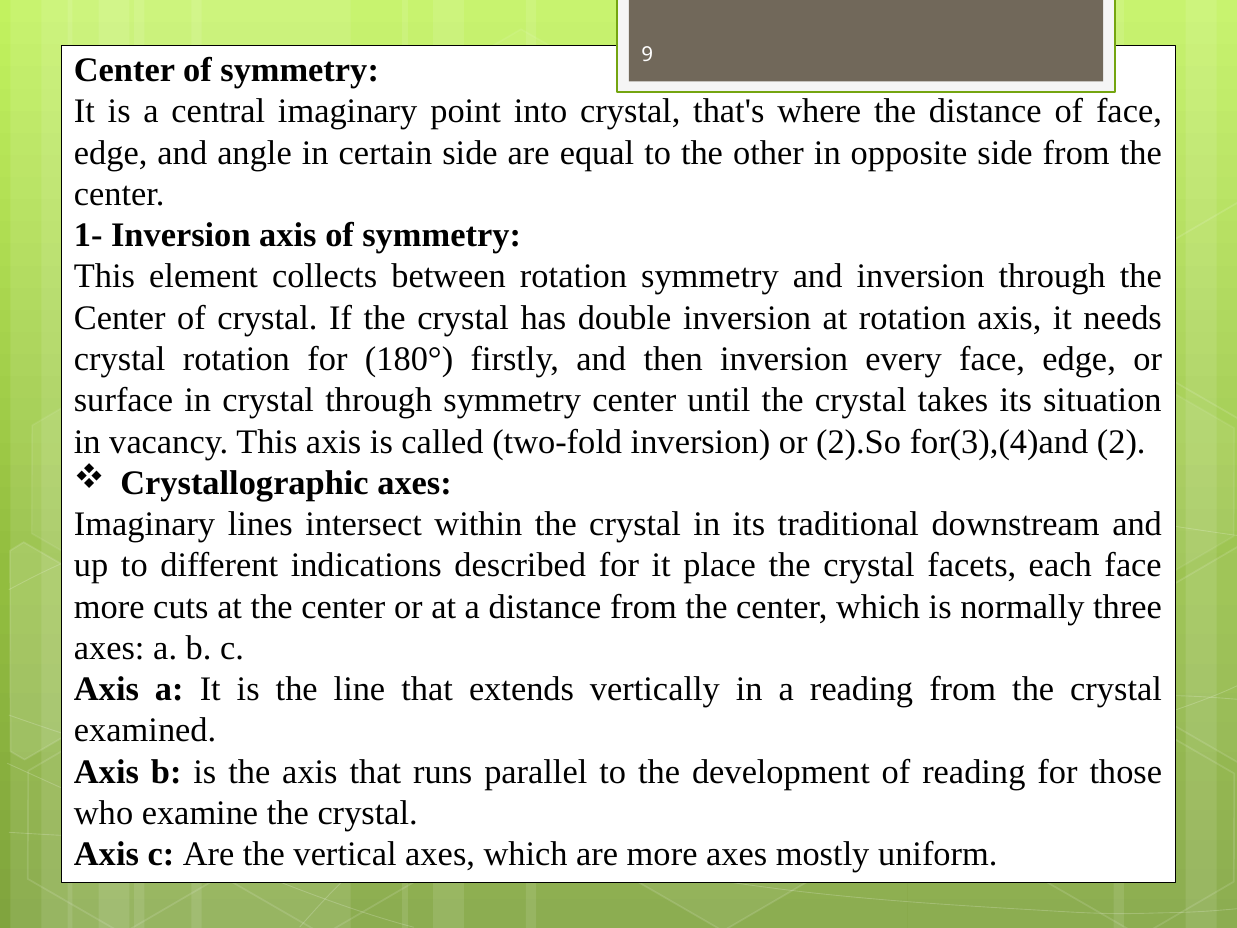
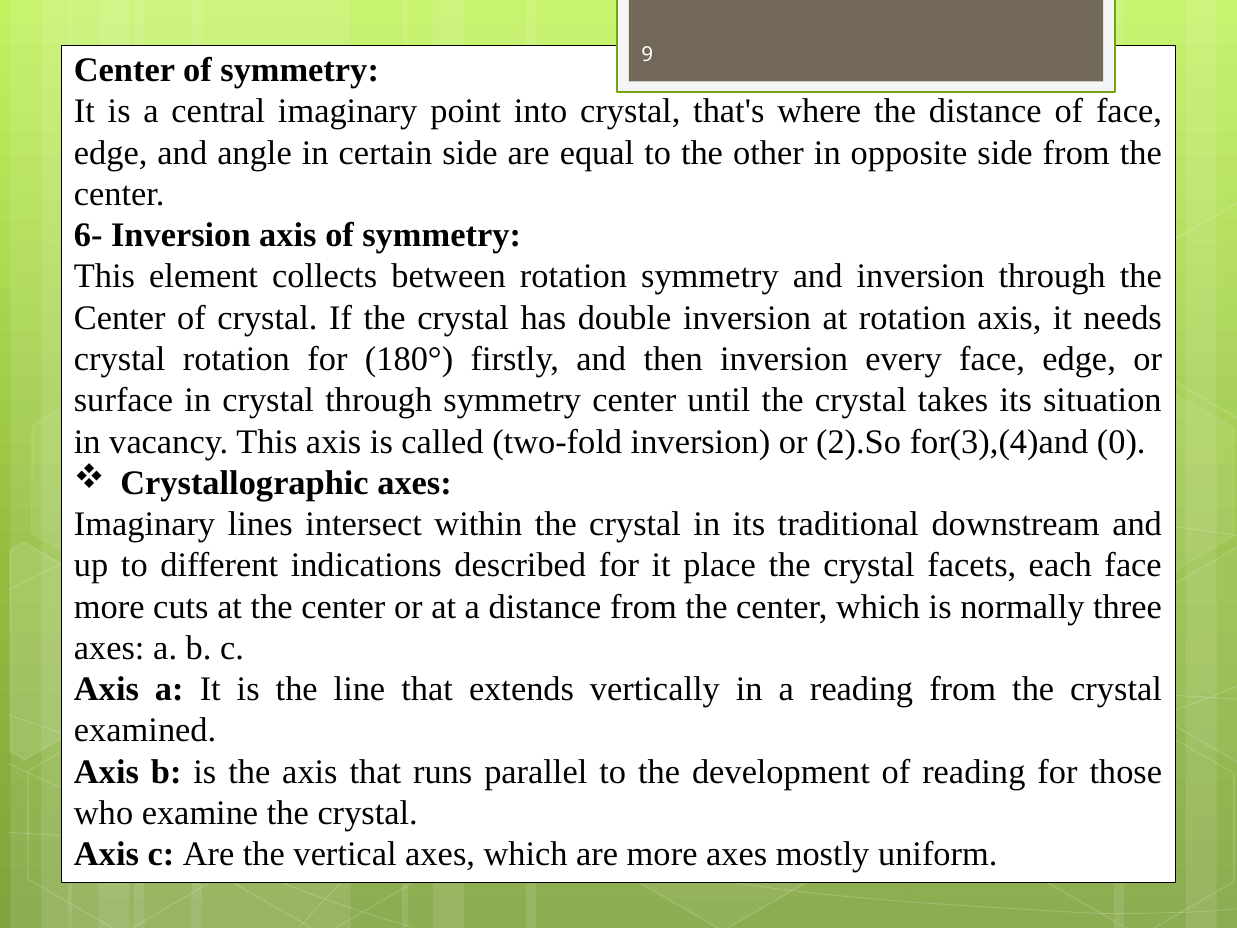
1-: 1- -> 6- (88, 235)
2: 2 -> 0 (1121, 442)
